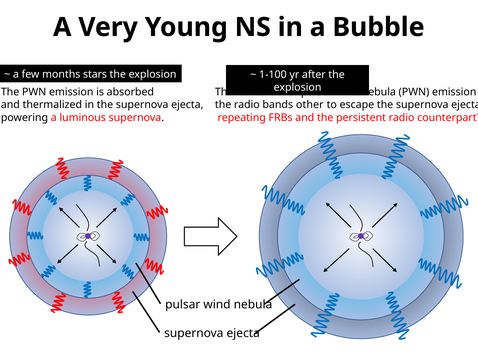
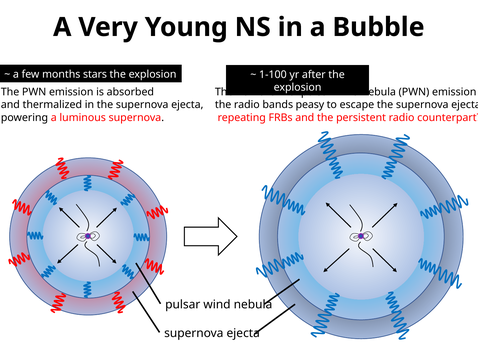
other: other -> peasy (310, 105)
